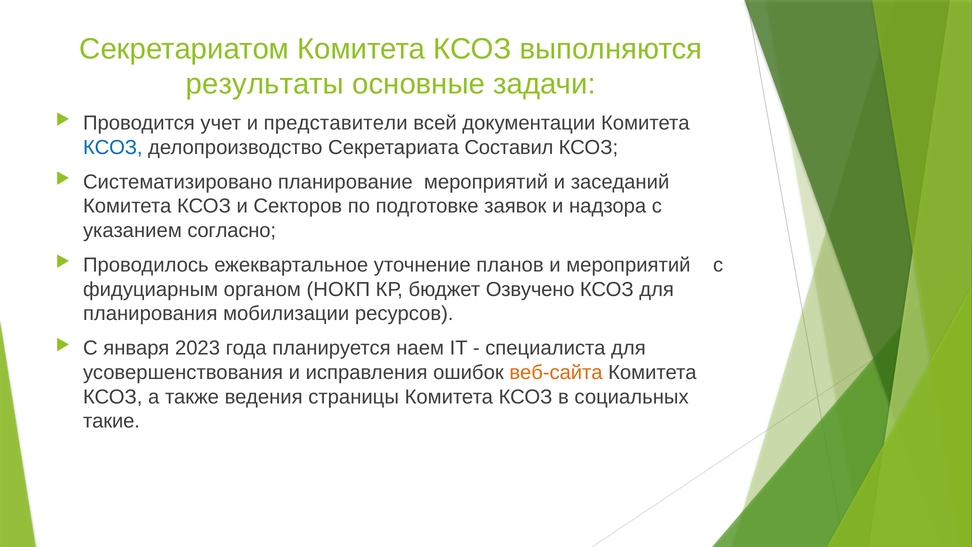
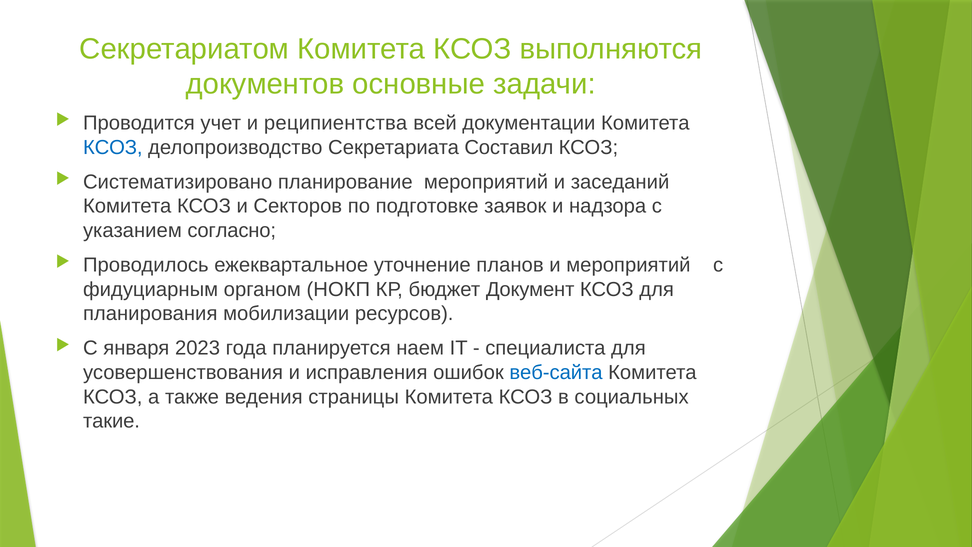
результаты: результаты -> документов (265, 84)
представители: представители -> реципиентства (336, 123)
Озвучено: Озвучено -> Документ (530, 289)
веб-сайта colour: orange -> blue (556, 372)
